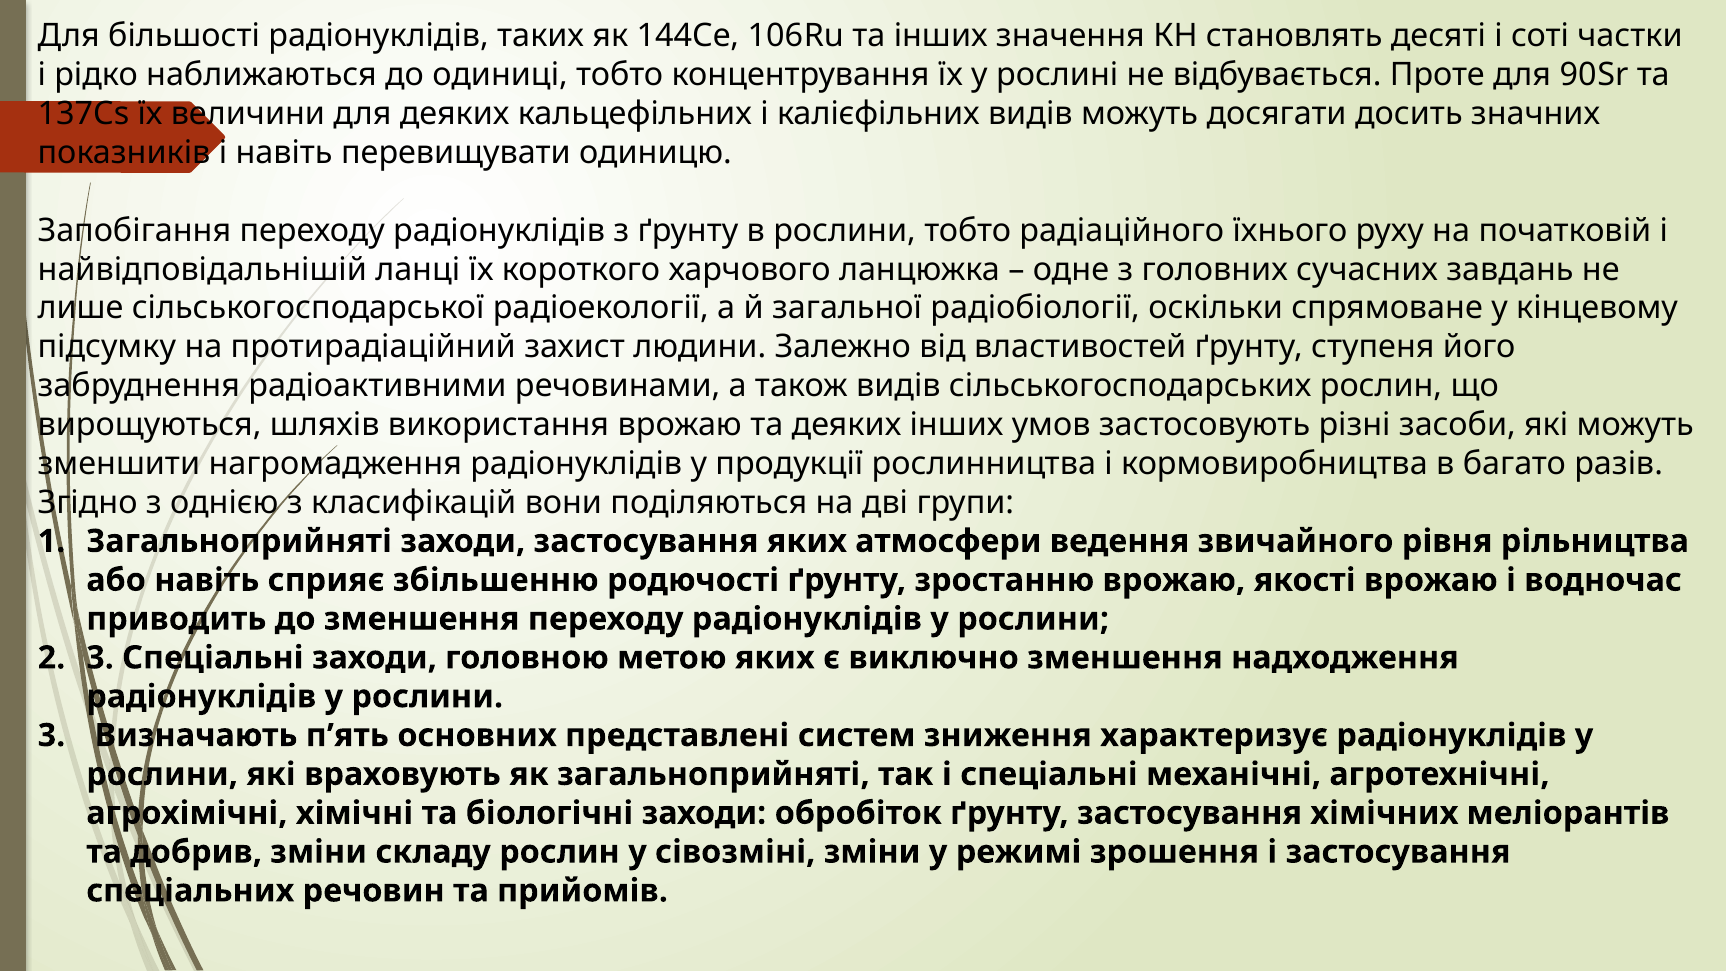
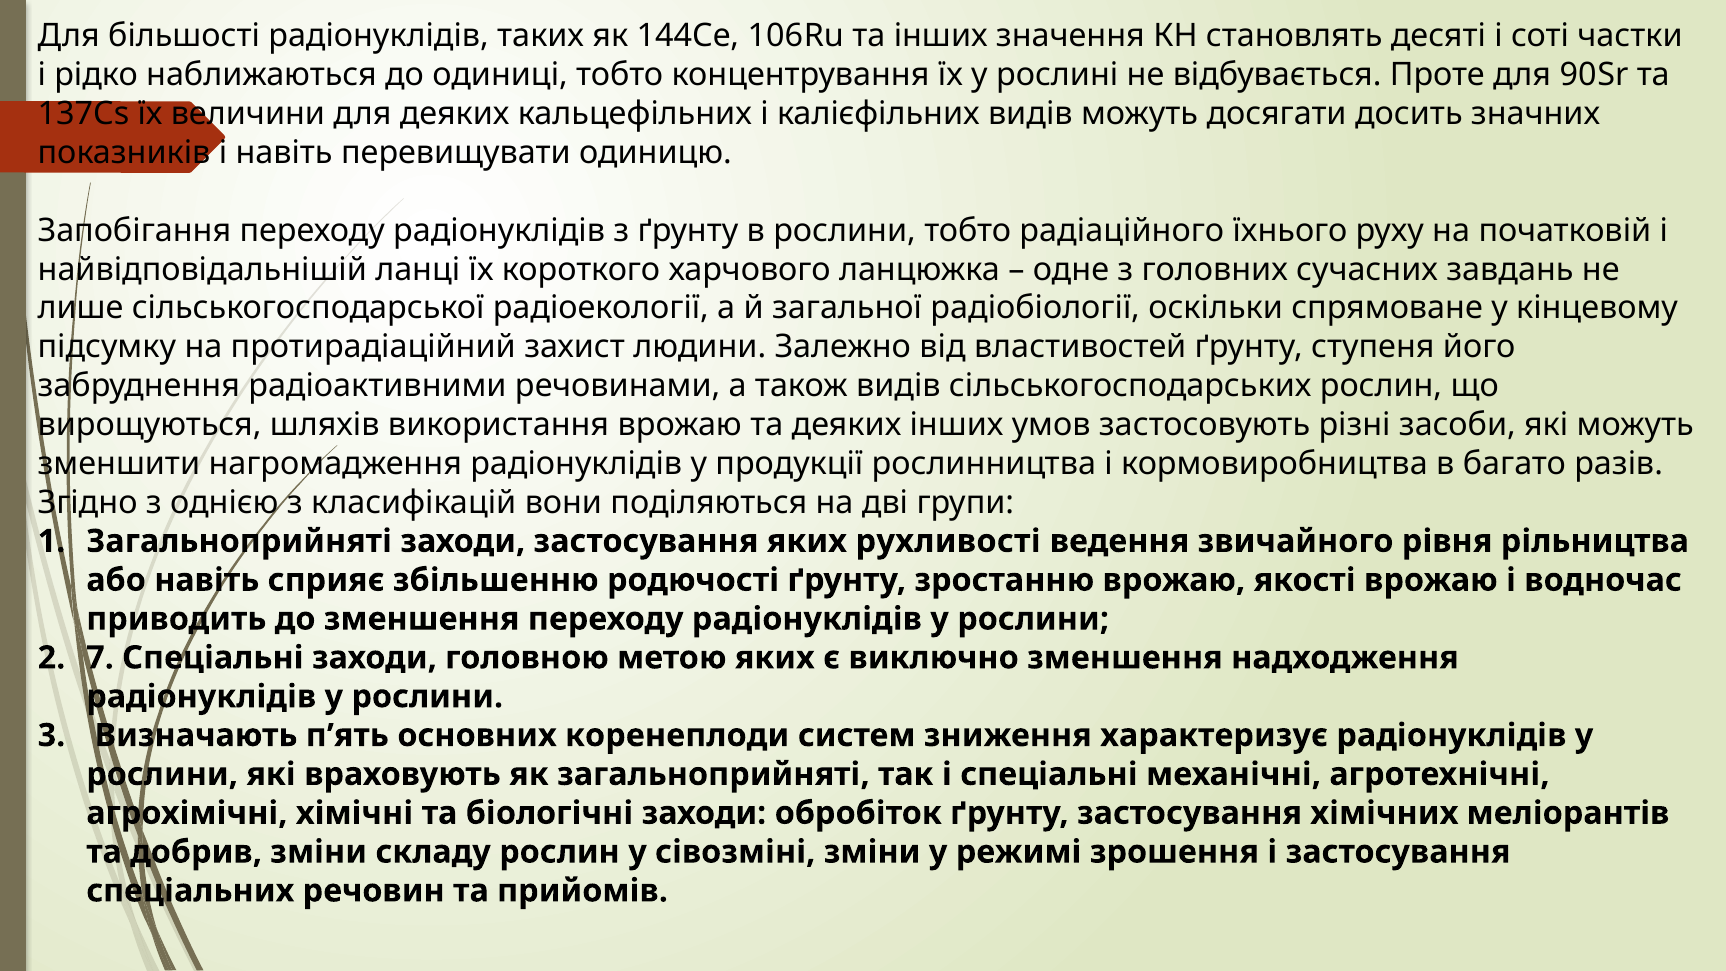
атмосфери: атмосфери -> рухливості (948, 541)
2 3: 3 -> 7 (100, 658)
представлені: представлені -> коренеплоди (677, 735)
